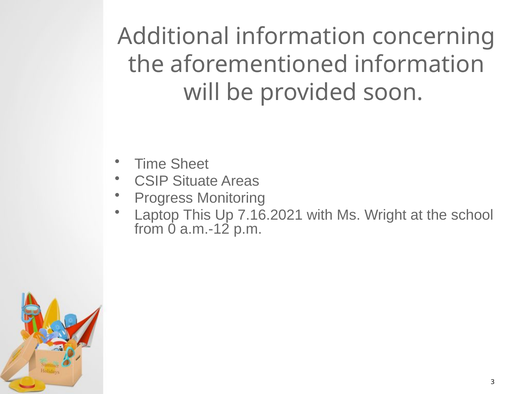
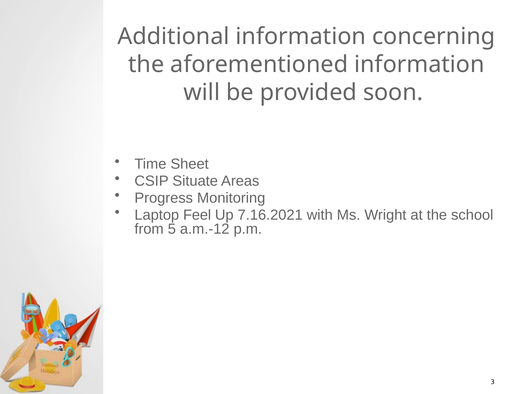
This: This -> Feel (197, 215)
0: 0 -> 5 (172, 229)
